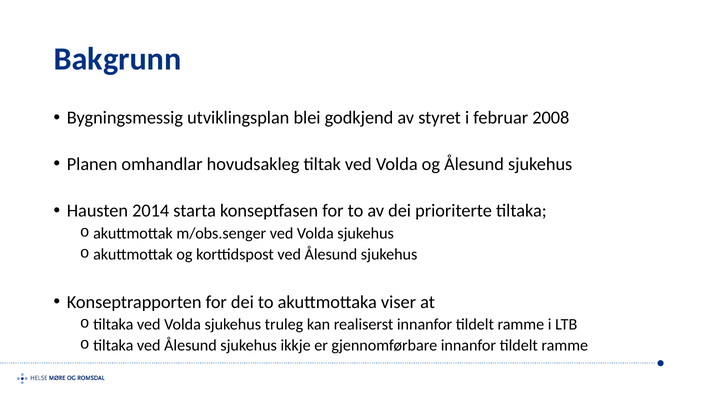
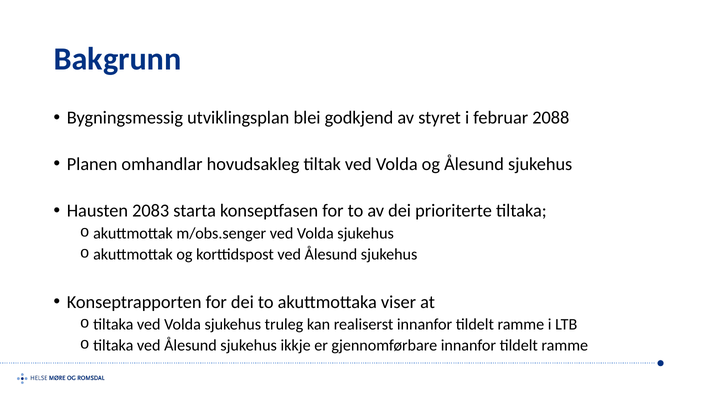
2008: 2008 -> 2088 (551, 118)
2014: 2014 -> 2083 (151, 211)
